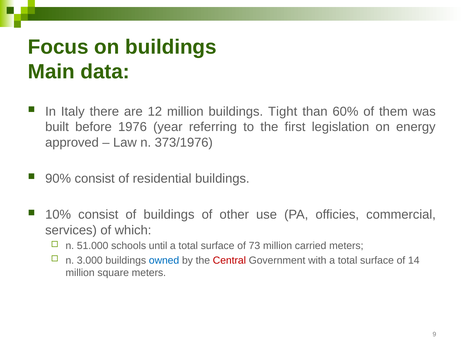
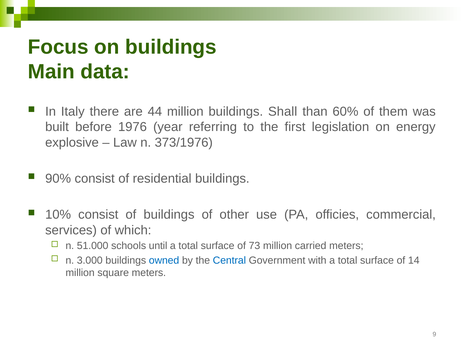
12: 12 -> 44 (155, 111)
Tight: Tight -> Shall (283, 111)
approved: approved -> explosive (72, 142)
Central colour: red -> blue (229, 260)
